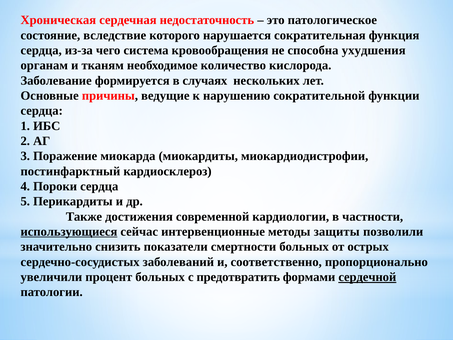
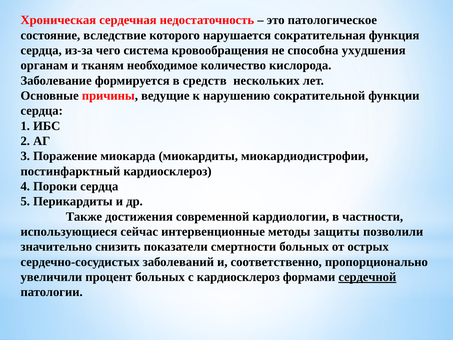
случаях: случаях -> средств (205, 80)
использующиеся underline: present -> none (69, 232)
с предотвратить: предотвратить -> кардиосклероз (238, 277)
